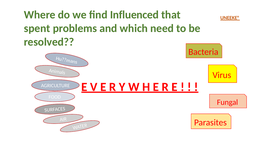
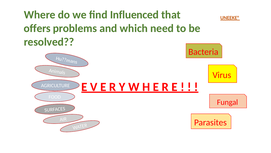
spent: spent -> offers (37, 28)
